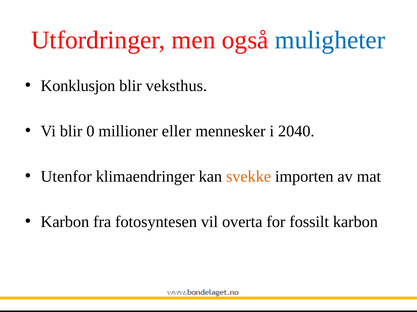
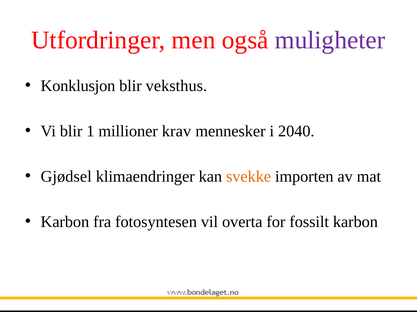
muligheter colour: blue -> purple (330, 40)
0: 0 -> 1 (90, 131)
eller: eller -> krav (177, 131)
Utenfor: Utenfor -> Gjødsel (66, 177)
